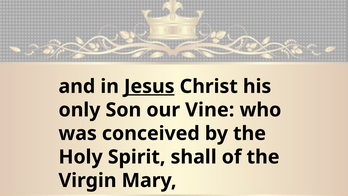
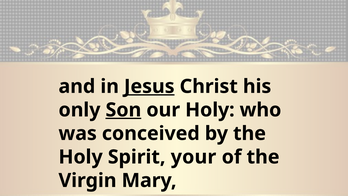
Son underline: none -> present (123, 110)
our Vine: Vine -> Holy (210, 110)
shall: shall -> your (193, 157)
